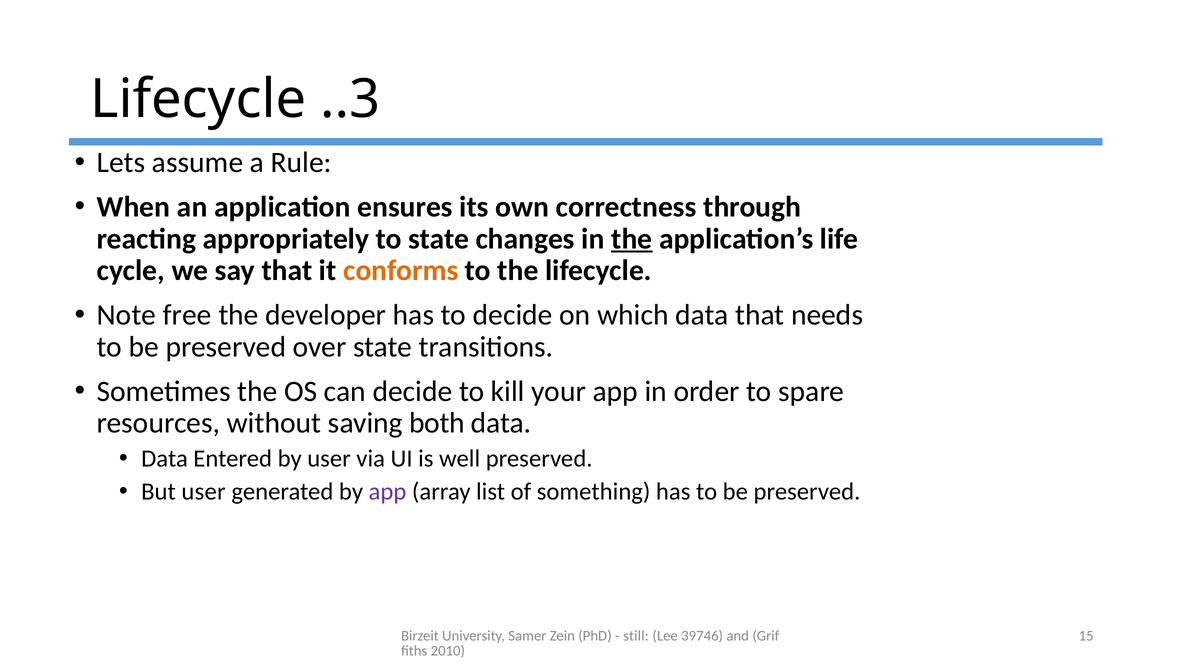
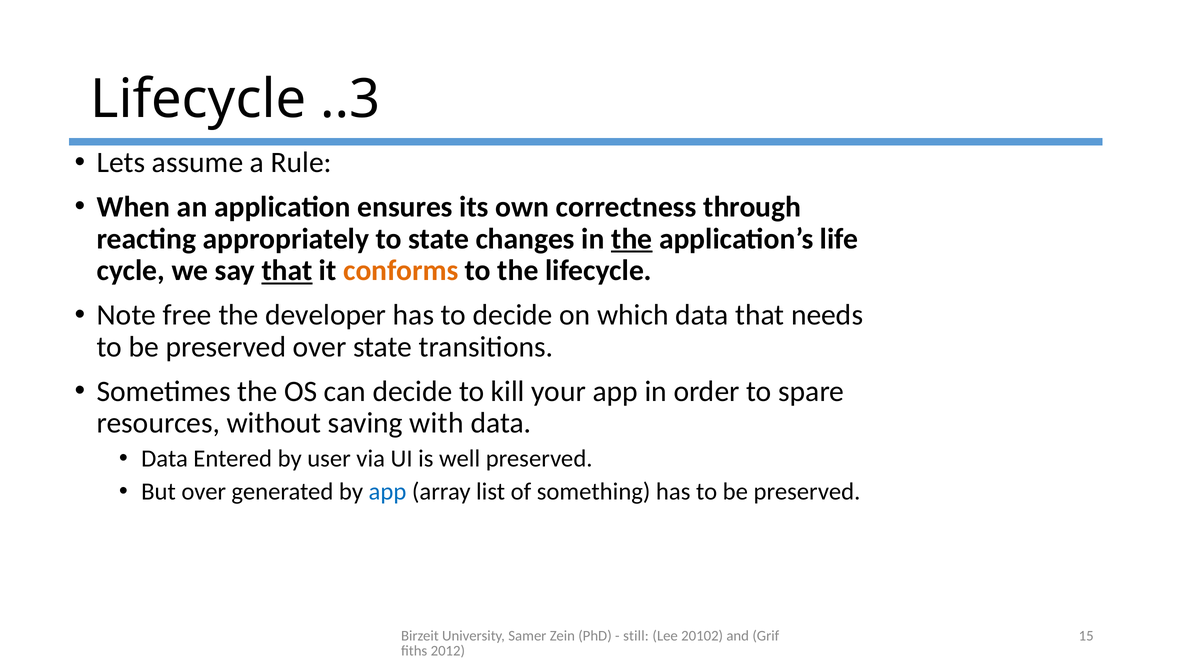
that underline: none -> present (287, 271)
both: both -> with (437, 423)
But user: user -> over (204, 491)
app colour: purple -> blue (388, 491)
39746: 39746 -> 20102 (702, 636)
2010: 2010 -> 2012 (448, 651)
